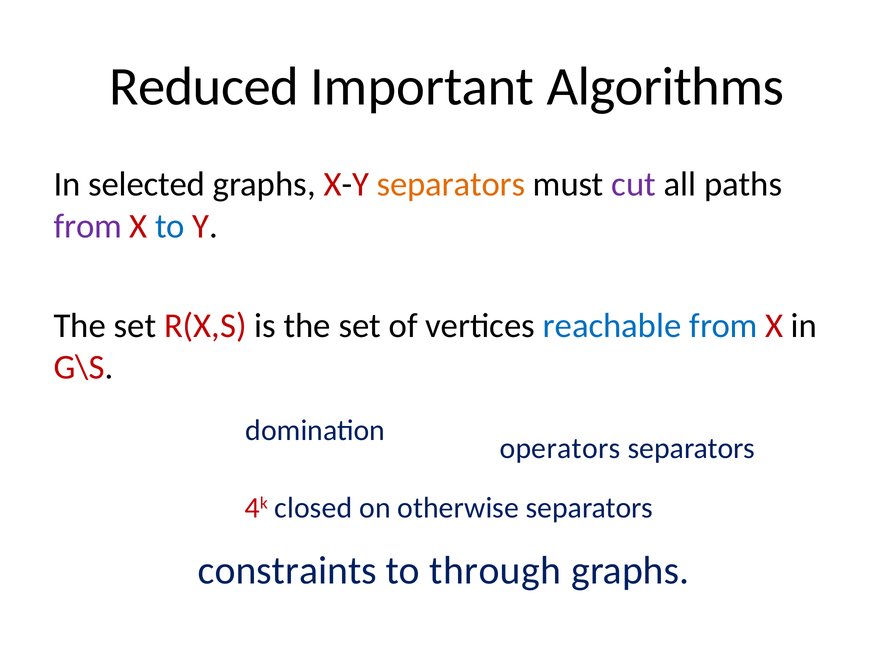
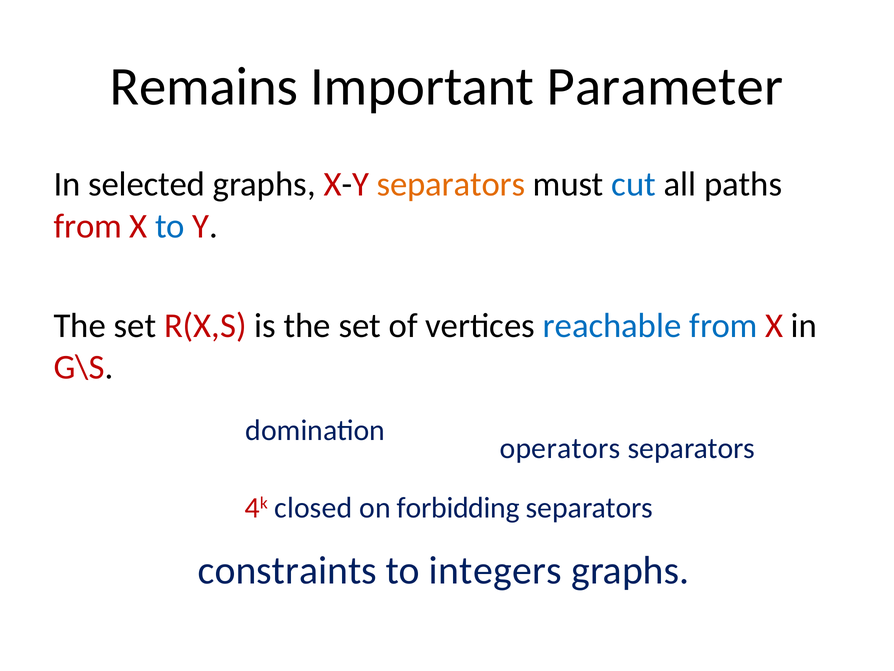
Reduced: Reduced -> Remains (204, 87)
Algorithms: Algorithms -> Parameter (665, 87)
cut colour: purple -> blue (634, 184)
from colour: purple -> red (88, 226)
otherwise: otherwise -> forbidding (458, 507)
through: through -> integers (495, 570)
